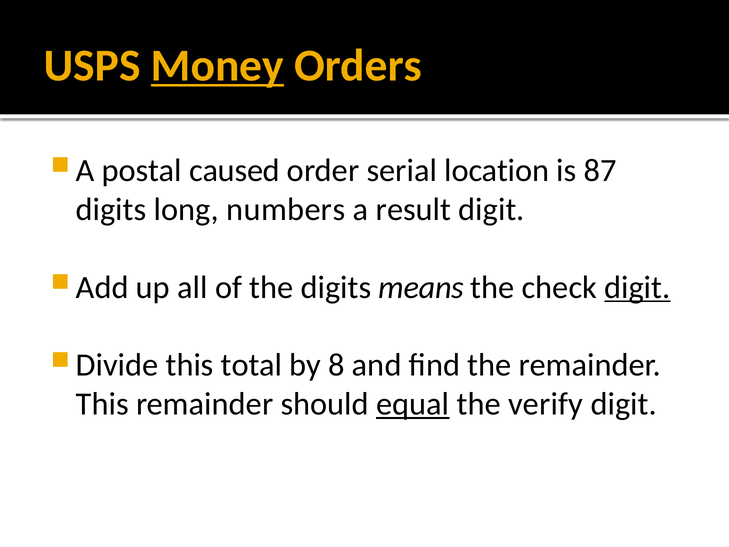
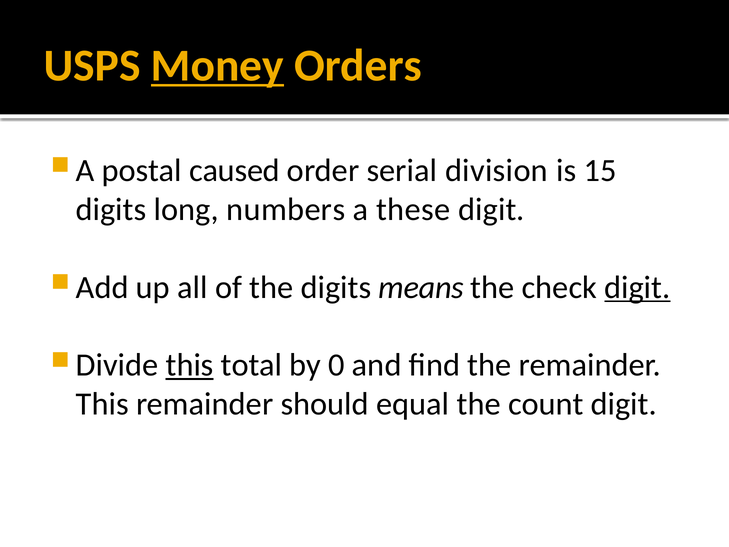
location: location -> division (496, 171)
87: 87 -> 15 (600, 171)
result: result -> these (413, 209)
this underline: none -> present (190, 365)
8: 8 -> 0 (336, 365)
equal underline: present -> none (413, 404)
verify: verify -> count (546, 404)
